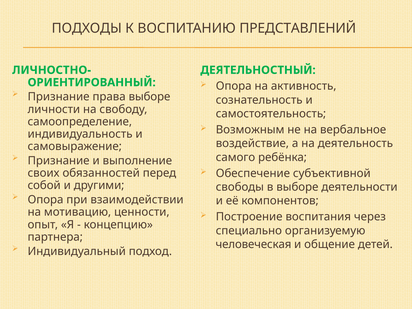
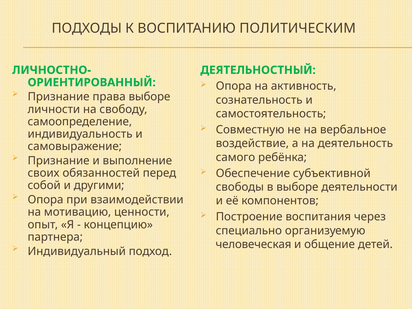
ПРЕДСТАВЛЕНИЙ: ПРЕДСТАВЛЕНИЙ -> ПОЛИТИЧЕСКИМ (298, 28)
Возможным: Возможным -> Совместную (250, 130)
